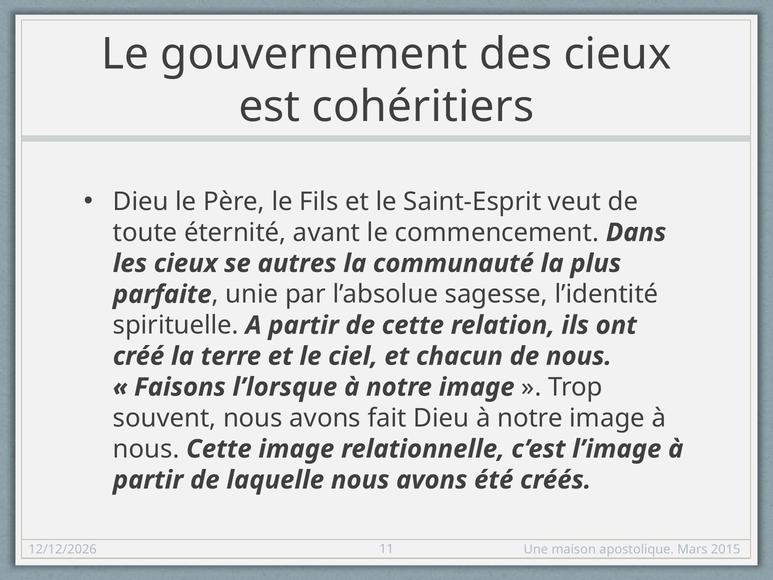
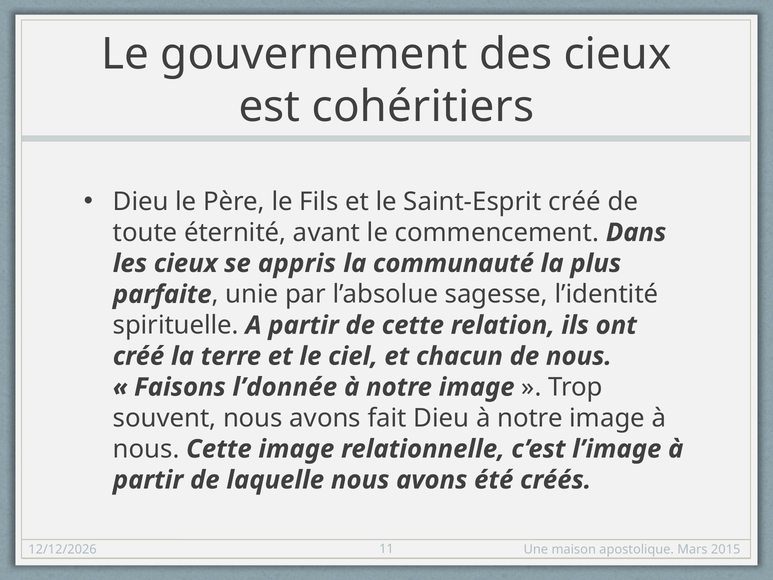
Saint-Esprit veut: veut -> créé (574, 202)
autres: autres -> appris (297, 263)
l’lorsque: l’lorsque -> l’donnée (285, 387)
